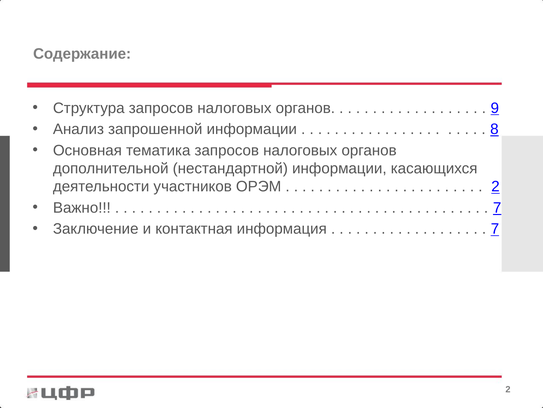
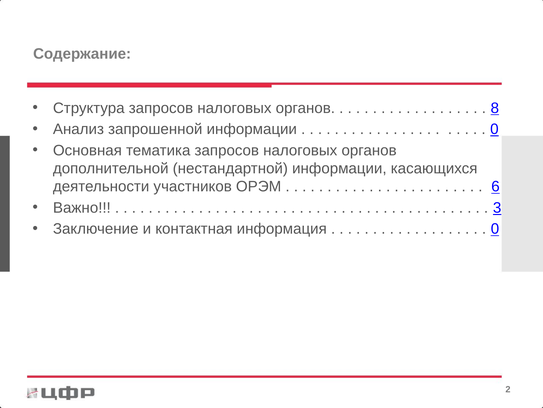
9: 9 -> 8 (495, 108)
8: 8 -> 0 (494, 129)
2: 2 -> 6 (496, 186)
7: 7 -> 3 (497, 207)
7: 7 -> 0 (495, 229)
